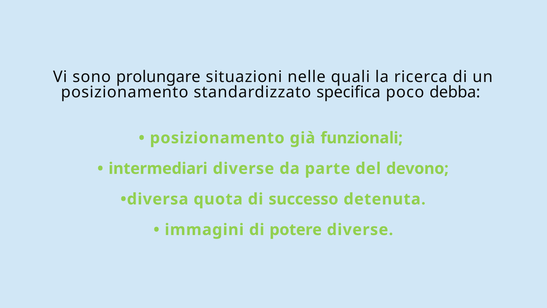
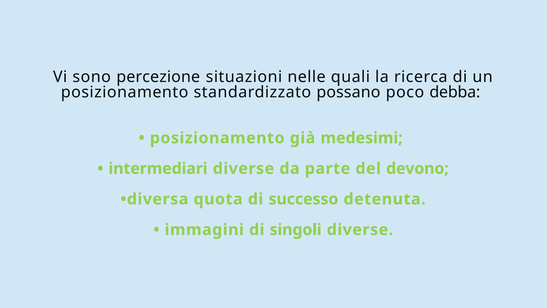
prolungare: prolungare -> percezione (158, 77)
specifica: specifica -> possano (348, 92)
funzionali: funzionali -> medesimi (362, 138)
potere: potere -> singoli (296, 230)
